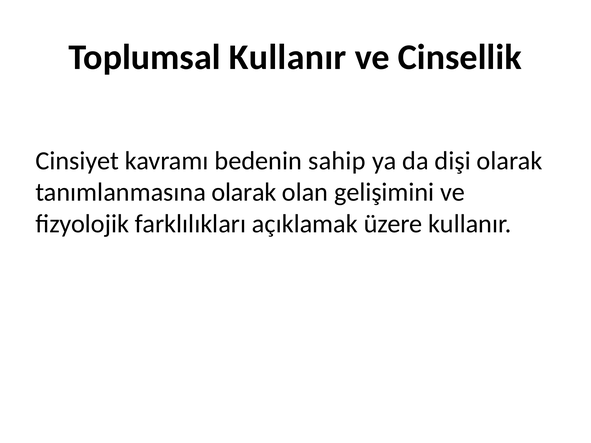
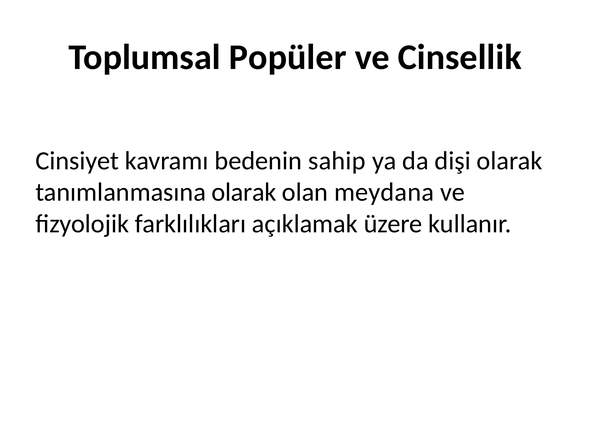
Toplumsal Kullanır: Kullanır -> Popüler (288, 57)
gelişimini: gelişimini -> meydana (384, 192)
